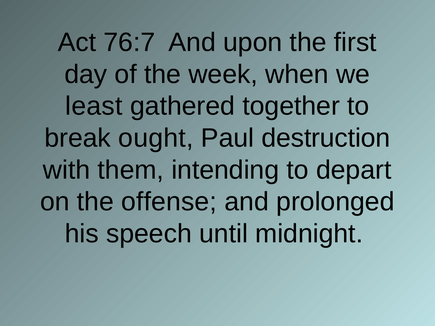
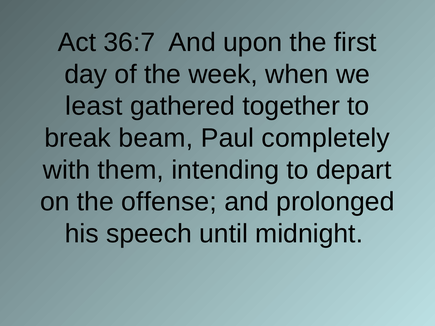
76:7: 76:7 -> 36:7 (129, 43)
ought: ought -> beam (156, 138)
destruction: destruction -> completely (326, 138)
